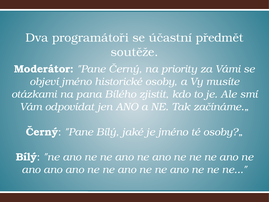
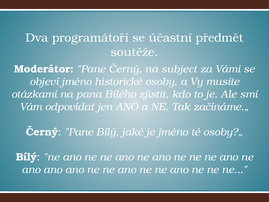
priority: priority -> subject (179, 69)
